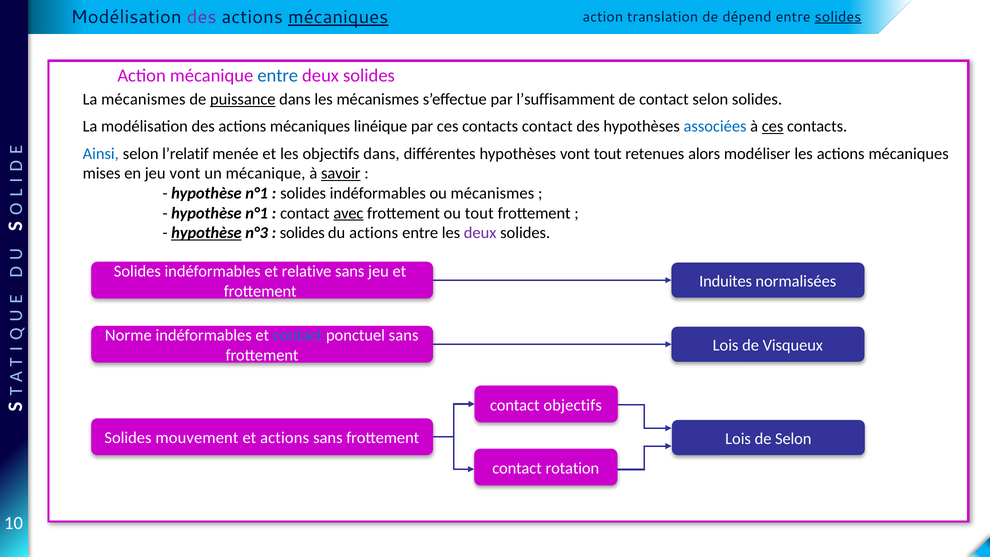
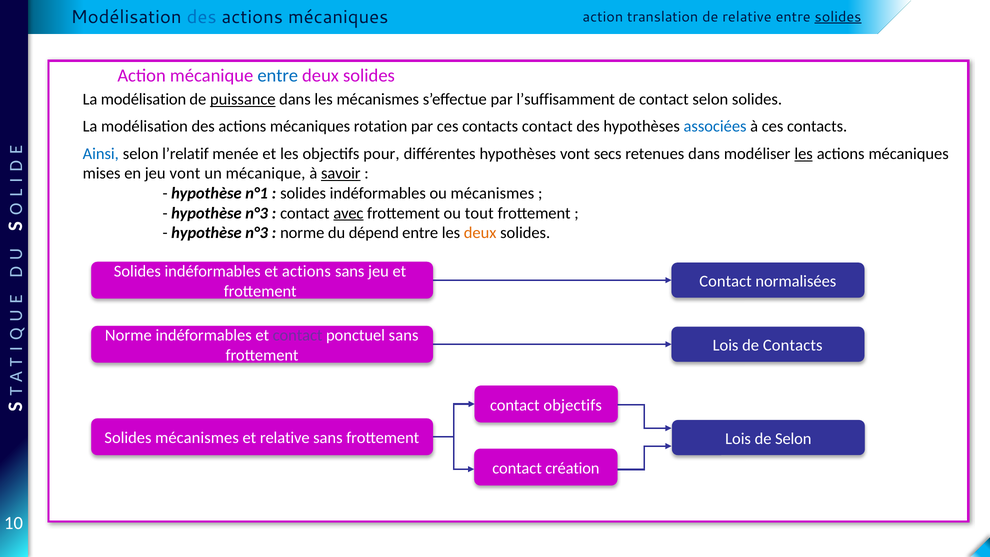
des colour: purple -> blue (202, 17)
mécaniques underline: present -> none (338, 17)
de dépend: dépend -> relative (747, 17)
mécanismes: mécanismes -> modélisation (143, 99)
linéique: linéique -> rotation (381, 126)
ces underline: present -> none (773, 126)
objectifs dans: dans -> pour (381, 154)
vont tout: tout -> secs (608, 154)
retenues alors: alors -> dans (704, 154)
les underline: none -> present (804, 154)
n°1: n°1 -> n°3 (257, 213)
hypothèse underline: present -> none (206, 233)
solides: solides -> norme (302, 233)
du actions: actions -> dépend (374, 233)
deux colour: purple -> orange (480, 233)
et relative: relative -> actions (306, 271)
Induites: Induites -> Contact (726, 281)
contact colour: blue -> purple (298, 335)
de Visqueux: Visqueux -> Contacts (793, 345)
Solides mouvement: mouvement -> mécanismes (197, 438)
et actions: actions -> relative (285, 438)
rotation: rotation -> création (572, 468)
